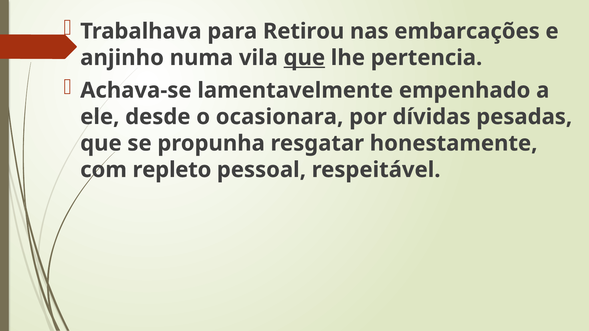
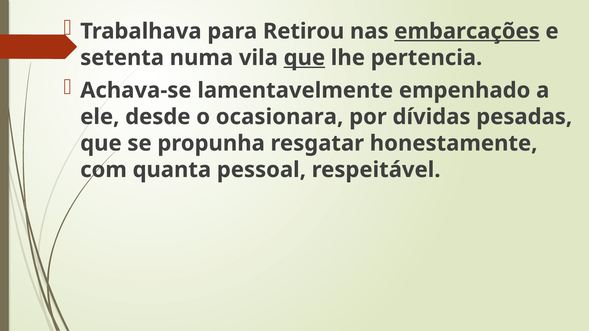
embarcações underline: none -> present (467, 31)
anjinho: anjinho -> setenta (122, 58)
repleto: repleto -> quanta (172, 170)
